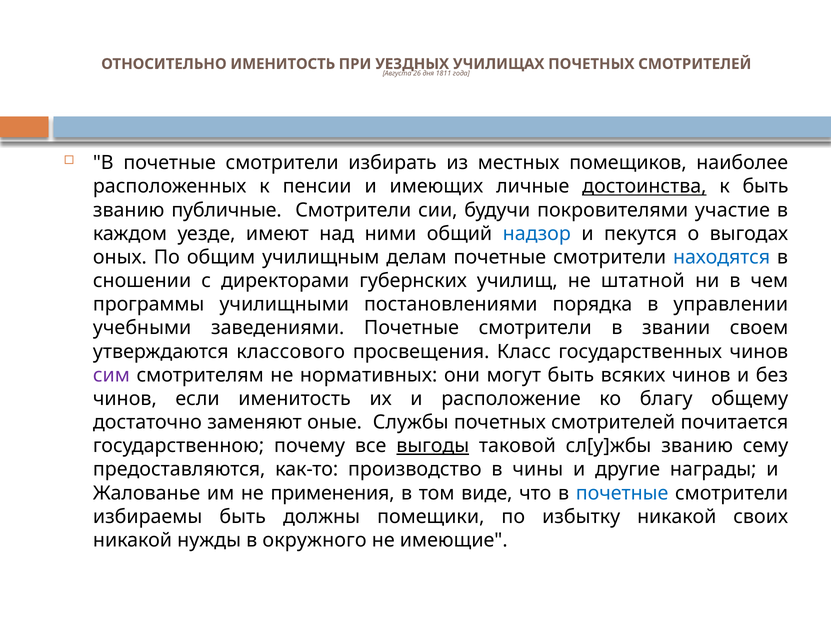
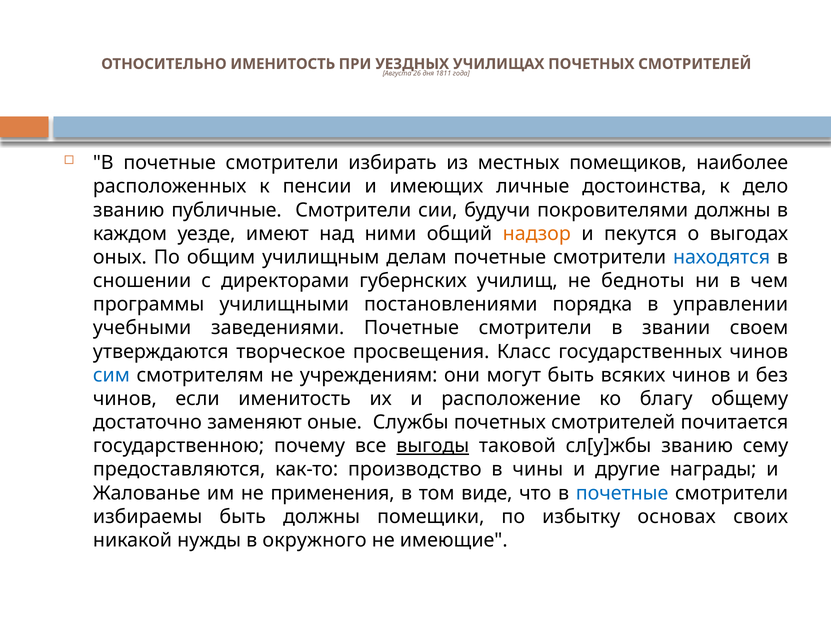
достоинства underline: present -> none (644, 186)
к быть: быть -> дело (765, 186)
покровителями участие: участие -> должны (733, 210)
надзор colour: blue -> orange (537, 233)
штатной: штатной -> бедноты (643, 280)
классового: классового -> творческое (291, 351)
сим colour: purple -> blue (111, 375)
нормативных: нормативных -> учреждениям (369, 375)
избытку никакой: никакой -> основах (677, 516)
